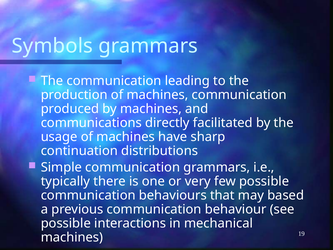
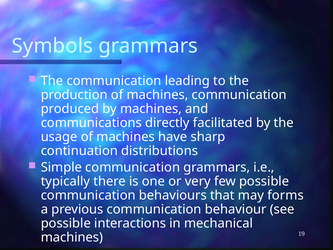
based: based -> forms (286, 195)
